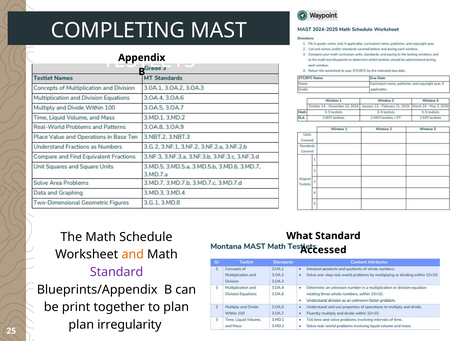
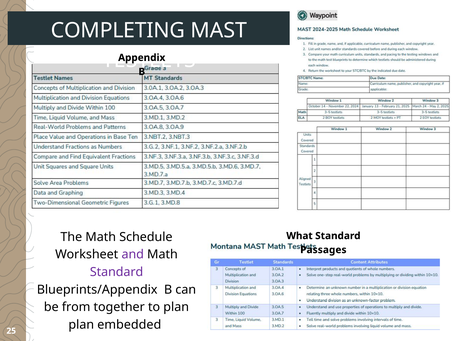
Accessed: Accessed -> Passages (323, 250)
and colour: orange -> purple (133, 255)
print: print -> from (76, 307)
irregularity: irregularity -> embedded (129, 325)
